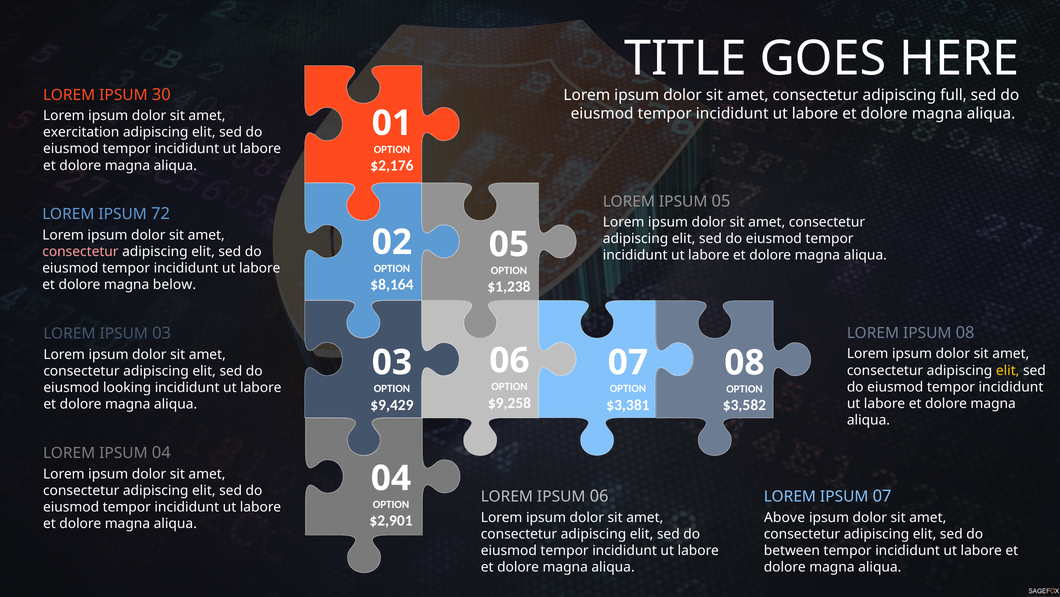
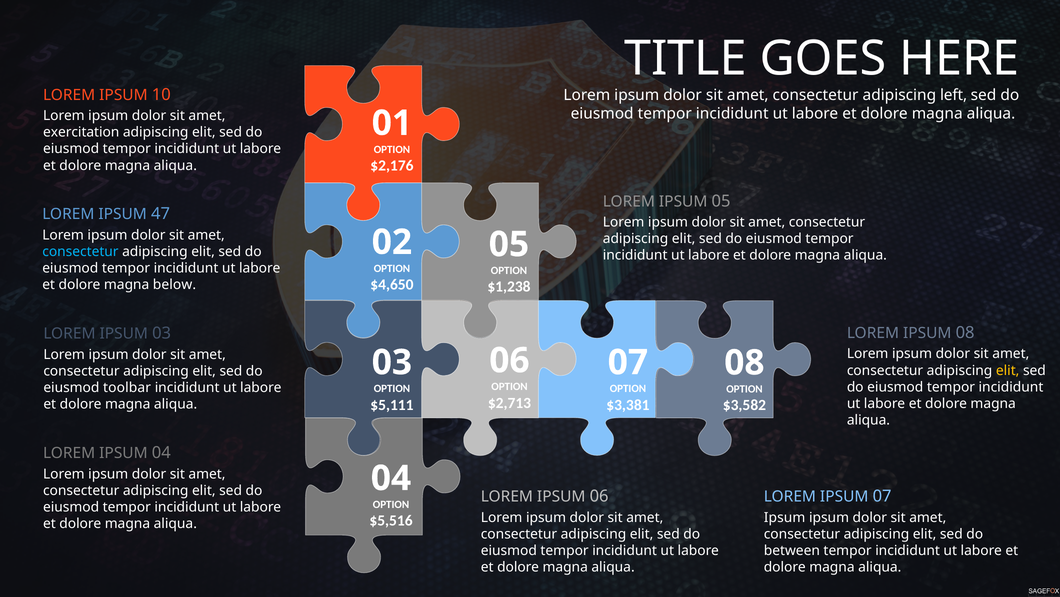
30: 30 -> 10 (161, 94)
full: full -> left (954, 95)
72: 72 -> 47 (161, 214)
consectetur colour: pink -> light blue (80, 251)
$8,164: $8,164 -> $4,650 (392, 284)
looking: looking -> toolbar (127, 387)
$9,258: $9,258 -> $2,713 (509, 403)
$9,429: $9,429 -> $5,111 (392, 404)
Above: Above -> Ipsum (785, 517)
$2,901: $2,901 -> $5,516 (391, 520)
